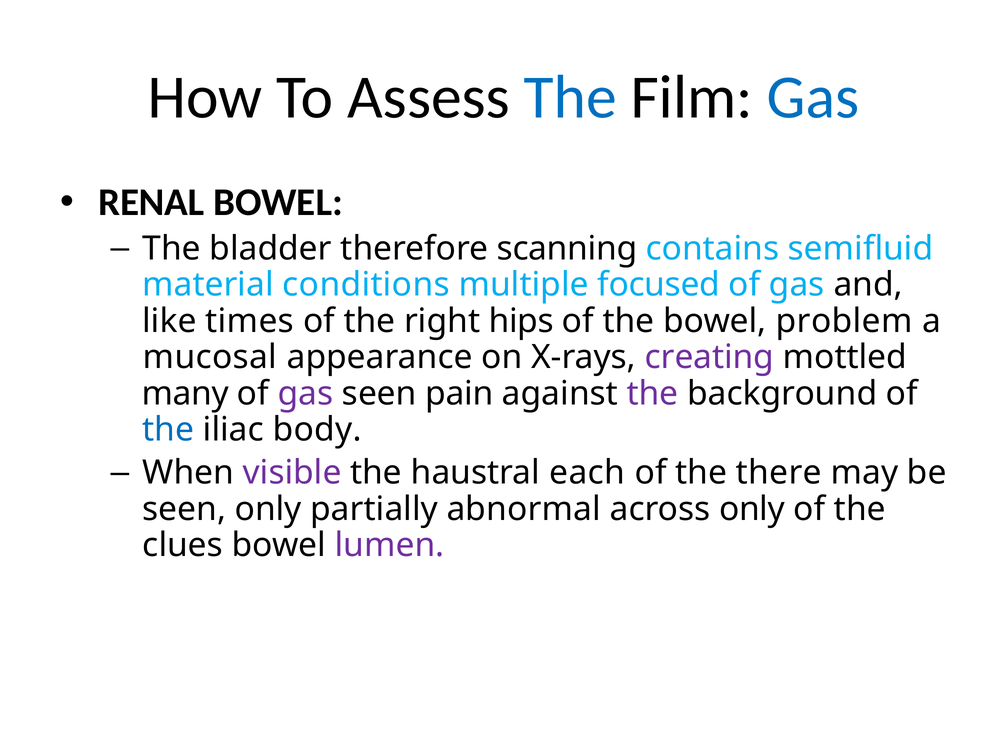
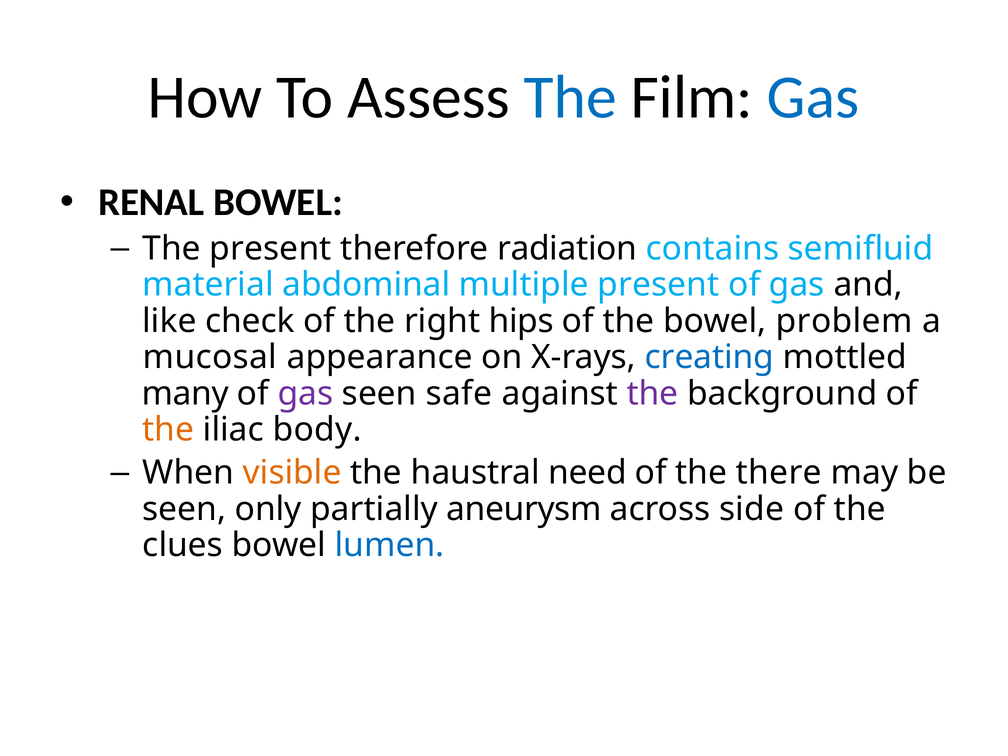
The bladder: bladder -> present (270, 248)
scanning: scanning -> radiation (567, 248)
conditions: conditions -> abdominal (366, 285)
multiple focused: focused -> present (658, 285)
times: times -> check (250, 321)
creating colour: purple -> blue (709, 357)
pain: pain -> safe (459, 394)
the colour: blue -> orange (168, 430)
visible colour: purple -> orange (292, 473)
each: each -> need (588, 473)
abnormal: abnormal -> aneurysm (524, 509)
across only: only -> side (752, 509)
lumen colour: purple -> blue (390, 545)
